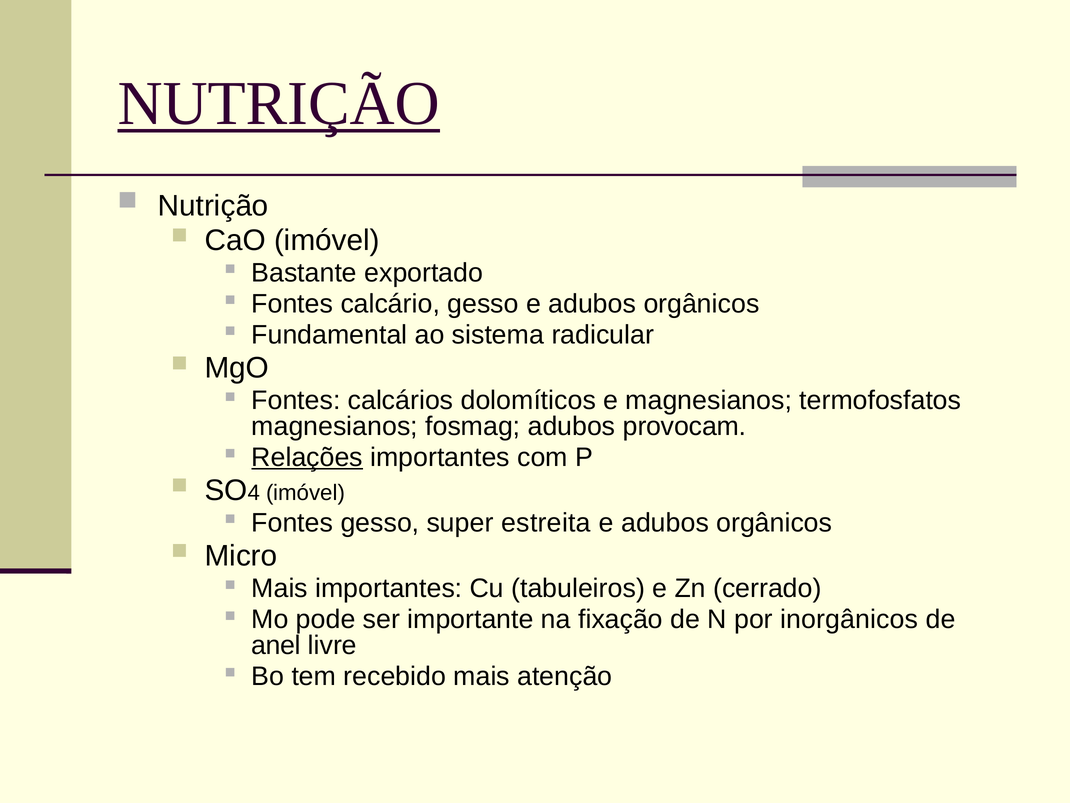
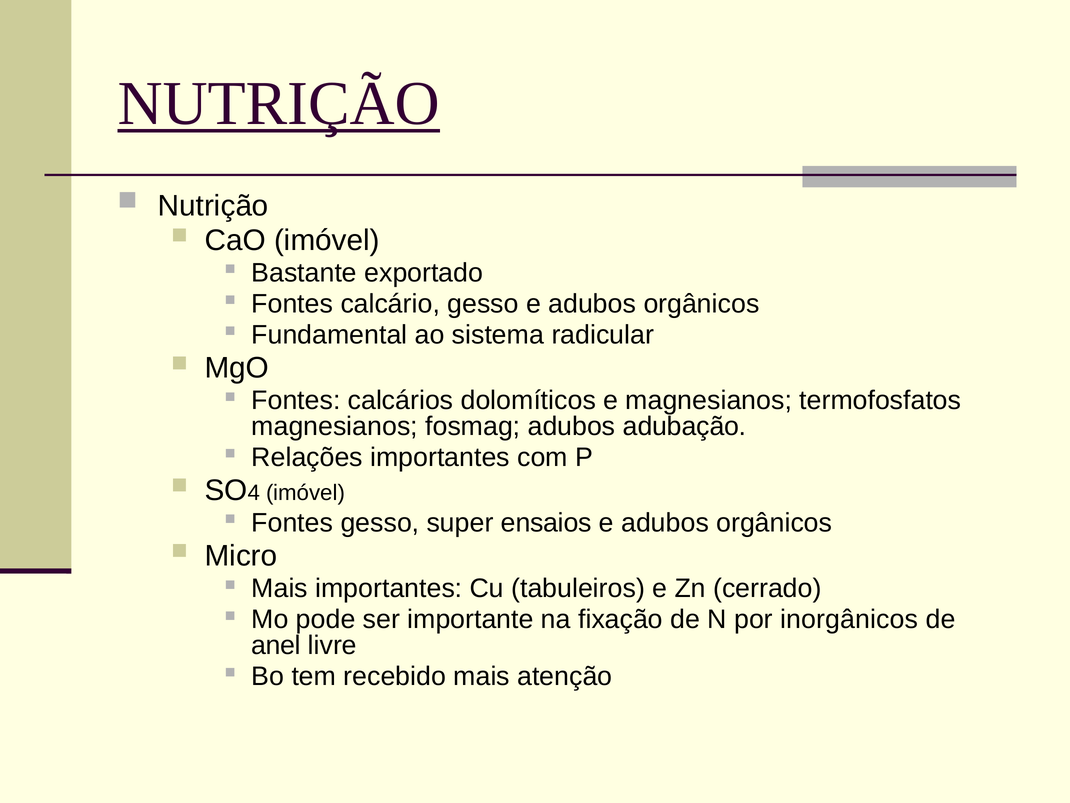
provocam: provocam -> adubação (685, 426)
Relações underline: present -> none (307, 457)
estreita: estreita -> ensaios (546, 523)
